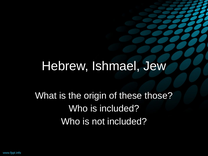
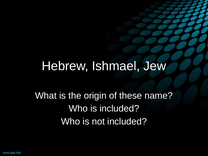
those: those -> name (159, 96)
